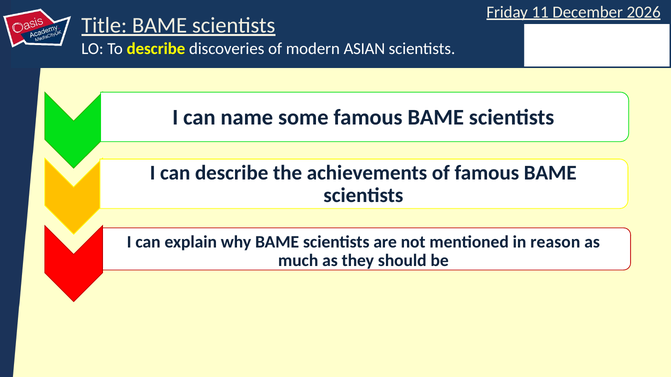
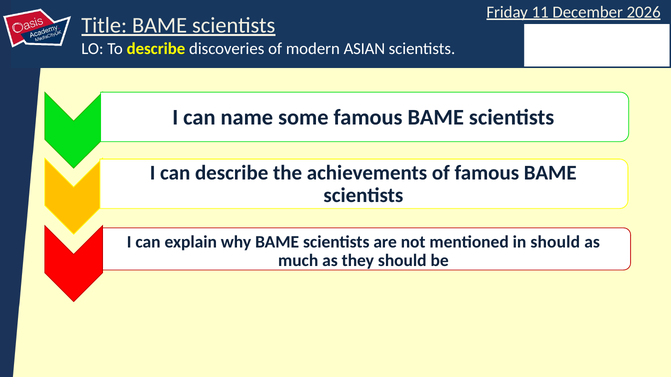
in reason: reason -> should (555, 242)
